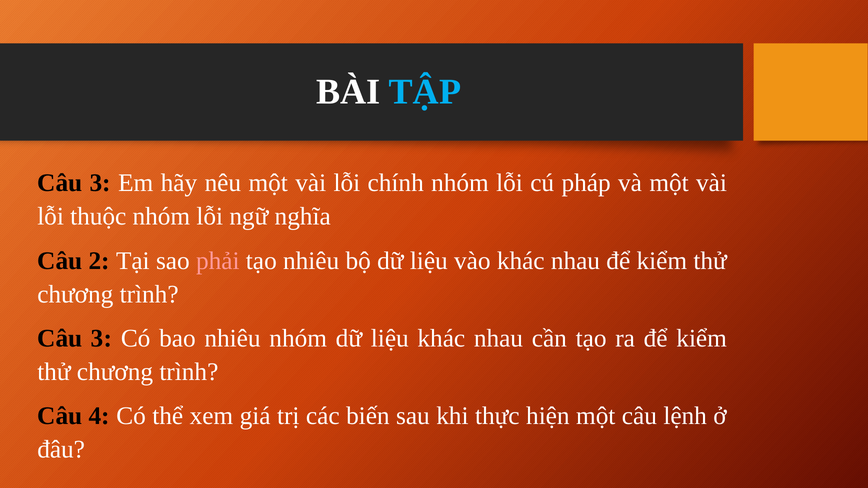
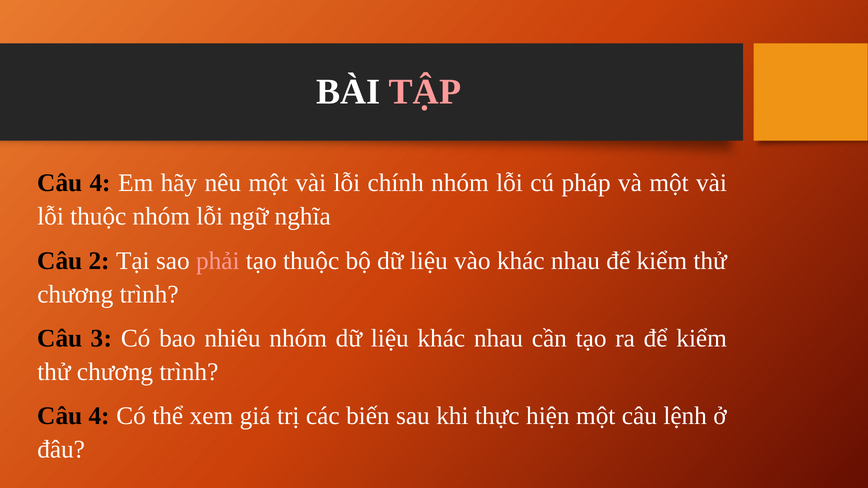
TẬP colour: light blue -> pink (425, 92)
3: 3 -> 4 (100, 183)
tạo nhiêu: nhiêu -> thuộc (311, 261)
